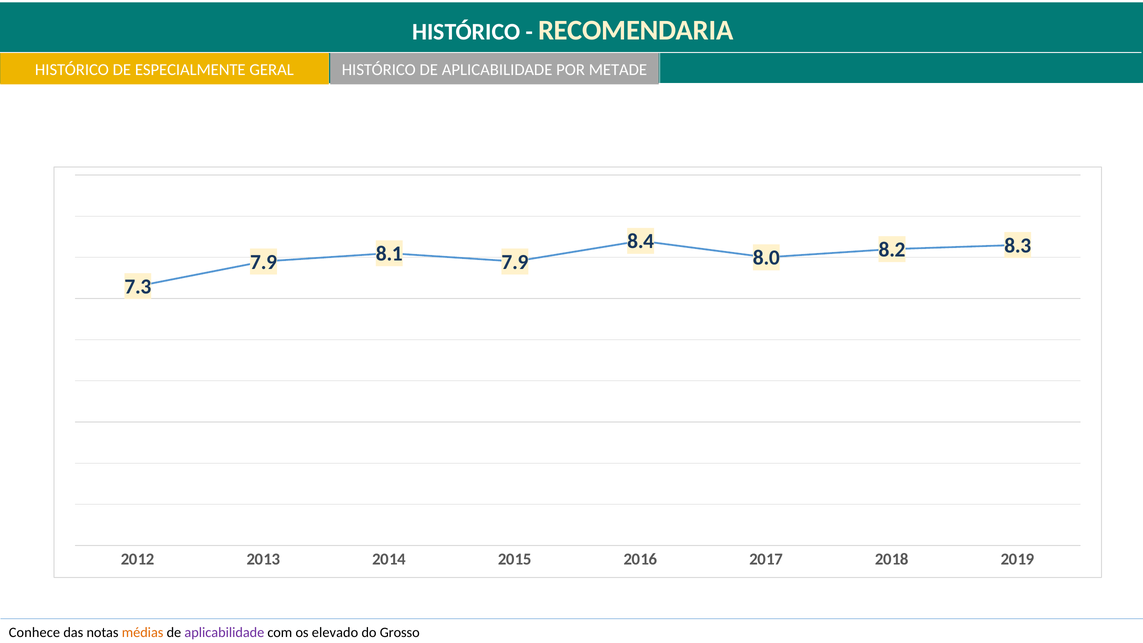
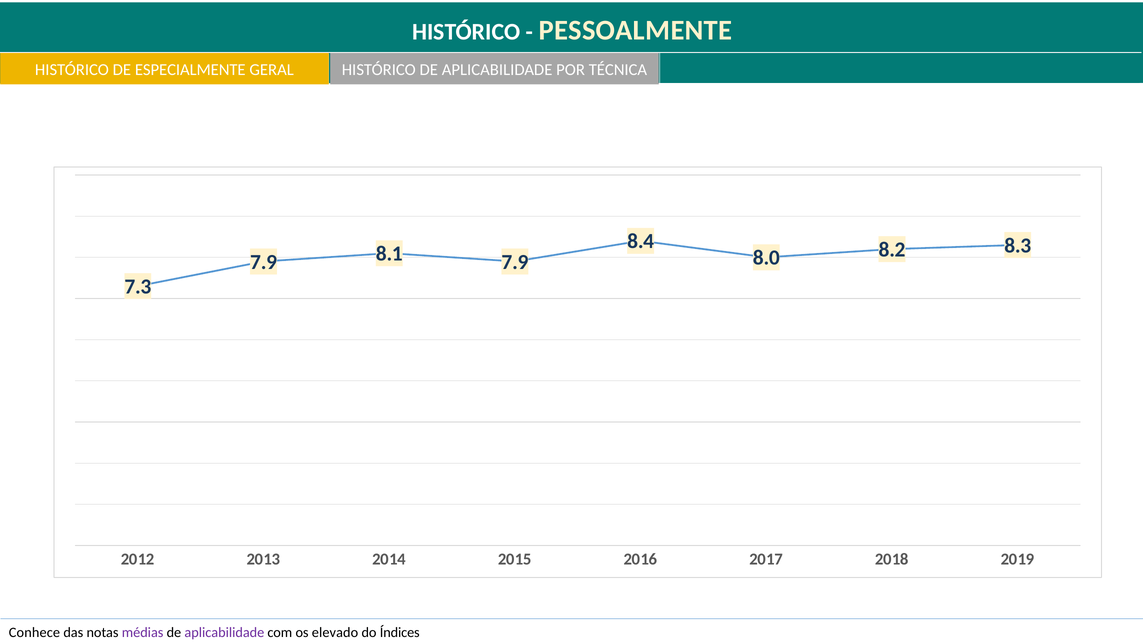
RECOMENDARIA: RECOMENDARIA -> PESSOALMENTE (635, 31)
METADE: METADE -> TÉCNICA (618, 70)
médias colour: orange -> purple (143, 632)
Grosso: Grosso -> Índices (400, 632)
